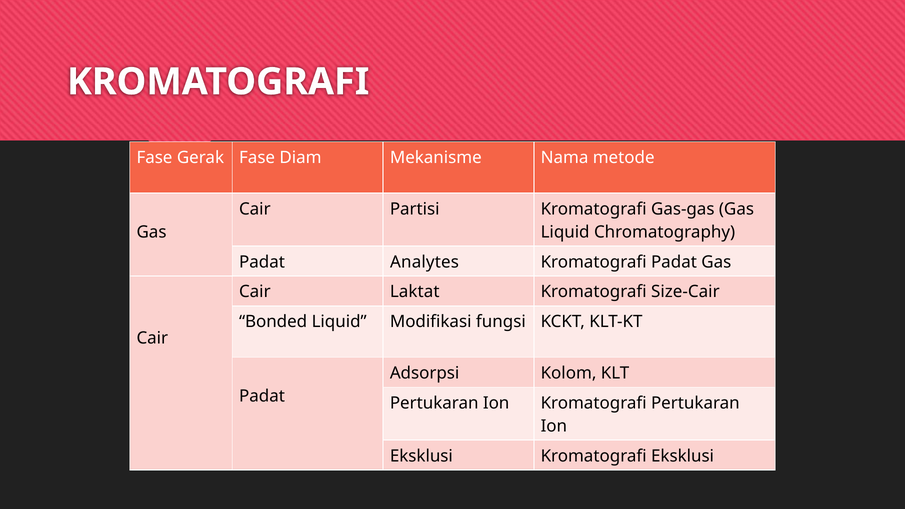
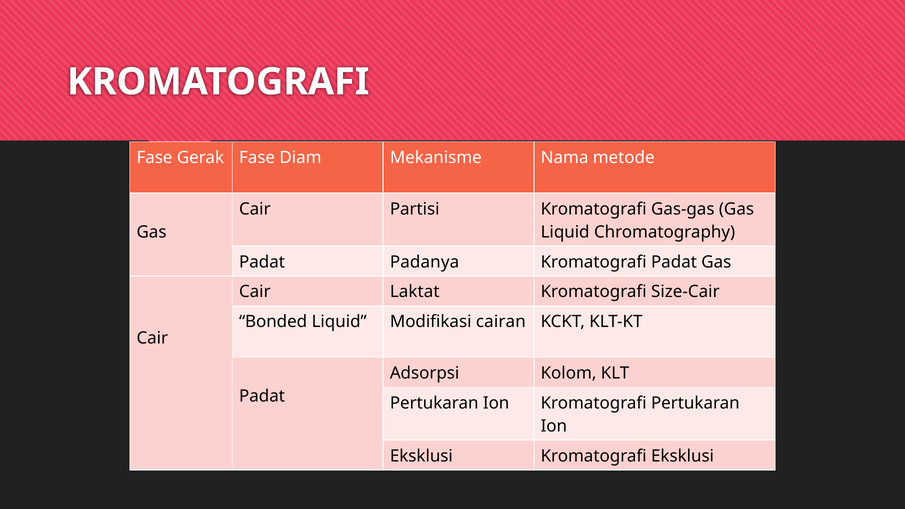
Analytes: Analytes -> Padanya (425, 262)
fungsi: fungsi -> cairan (501, 322)
